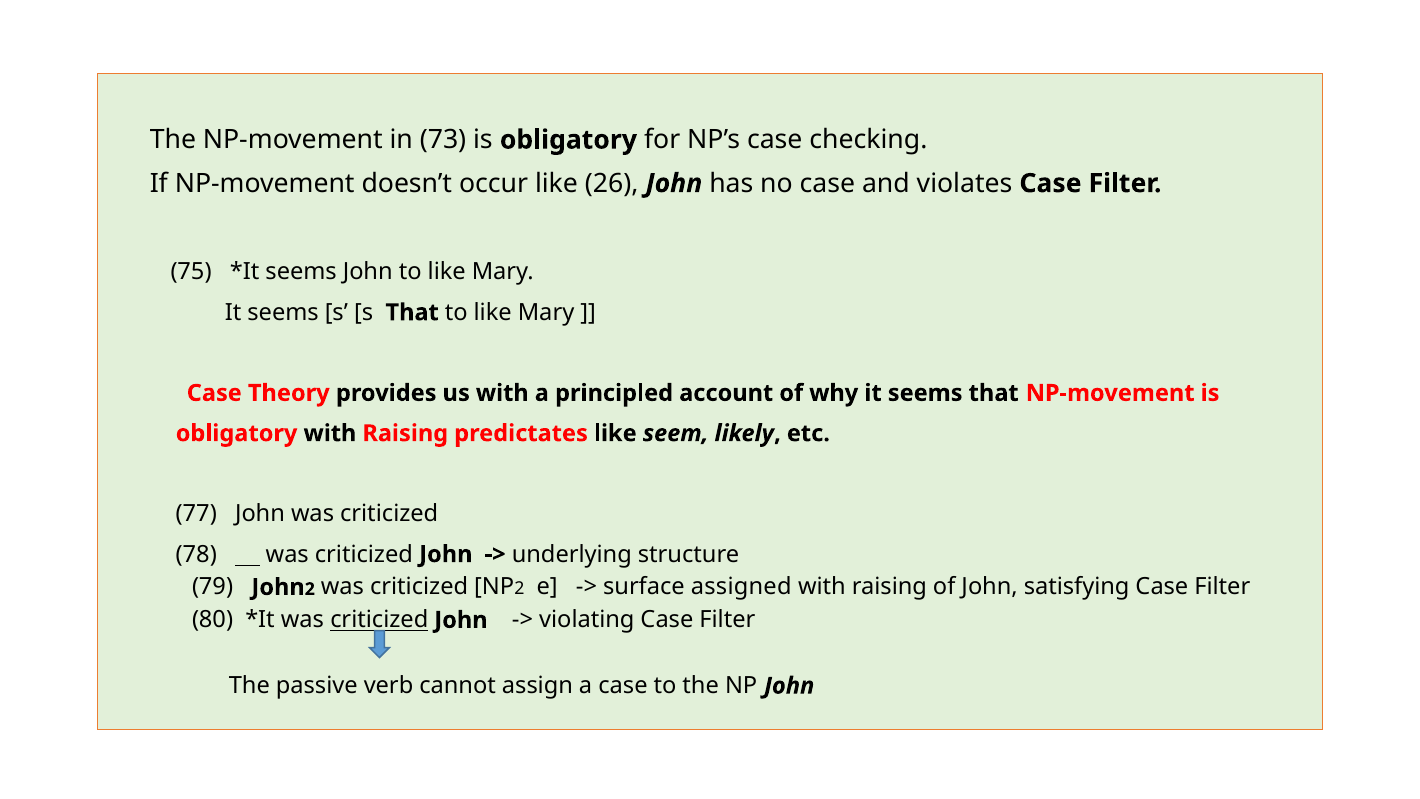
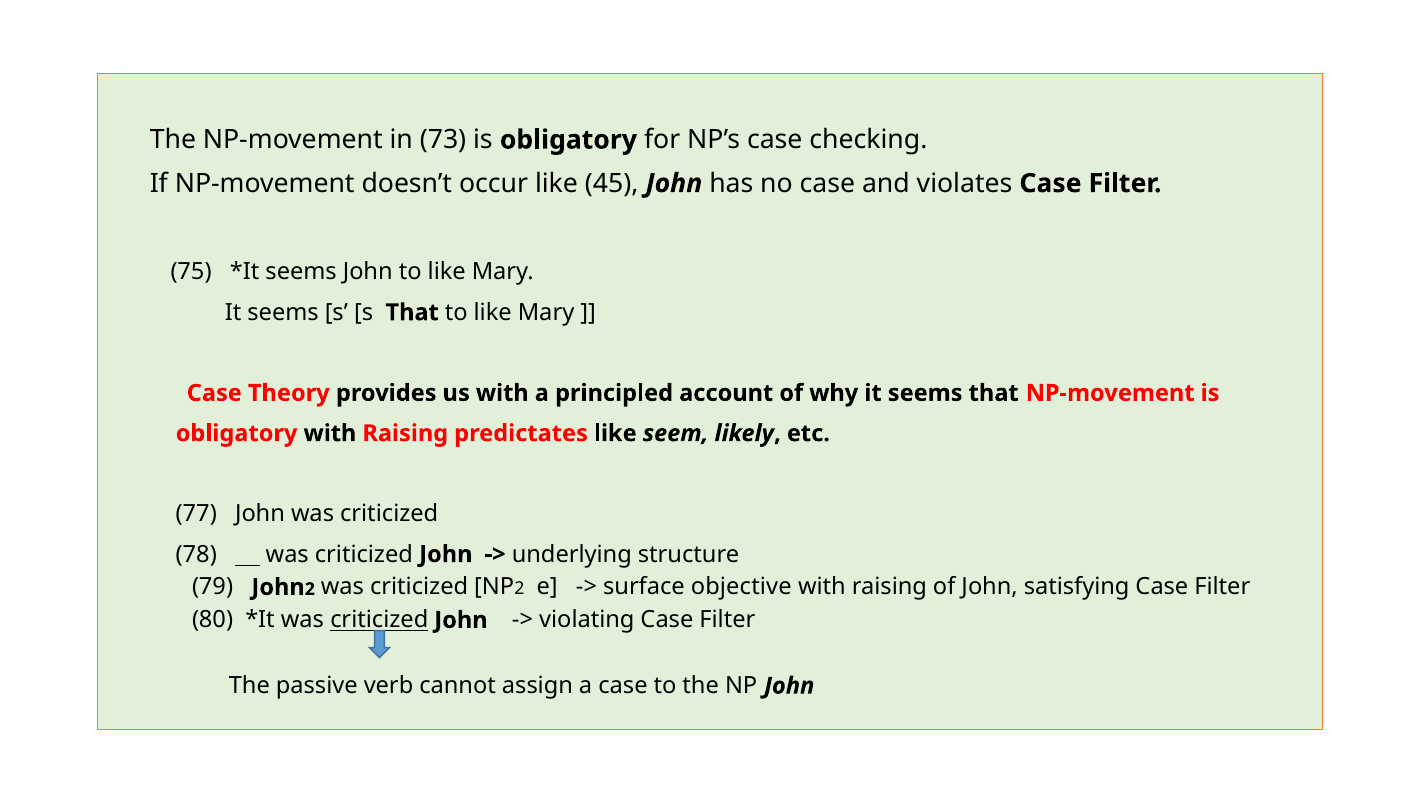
26: 26 -> 45 (612, 183)
assigned: assigned -> objective (741, 587)
